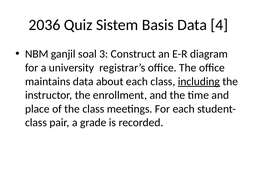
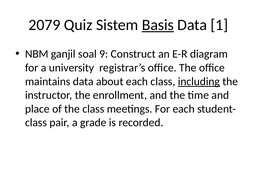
2036: 2036 -> 2079 (44, 25)
Basis underline: none -> present (158, 25)
4: 4 -> 1 (219, 25)
3: 3 -> 9 (104, 54)
